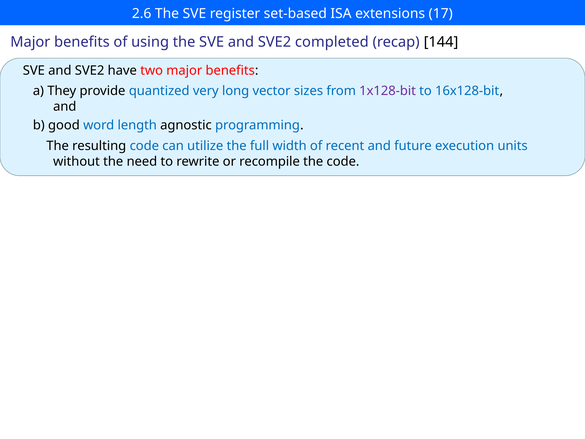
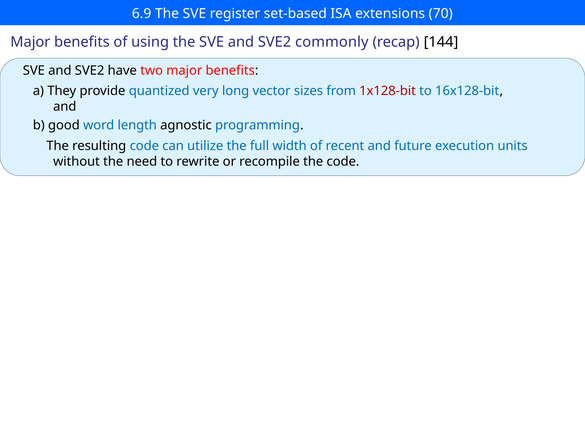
2.6: 2.6 -> 6.9 (142, 14)
17: 17 -> 70 (441, 14)
completed: completed -> commonly (332, 42)
1x128-bit colour: purple -> red (388, 91)
